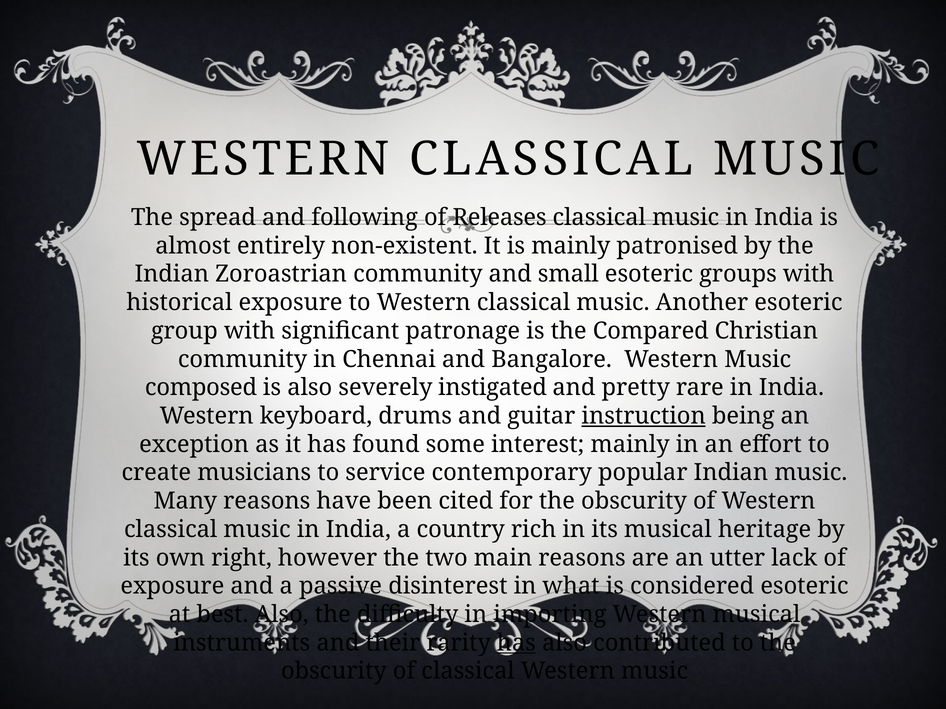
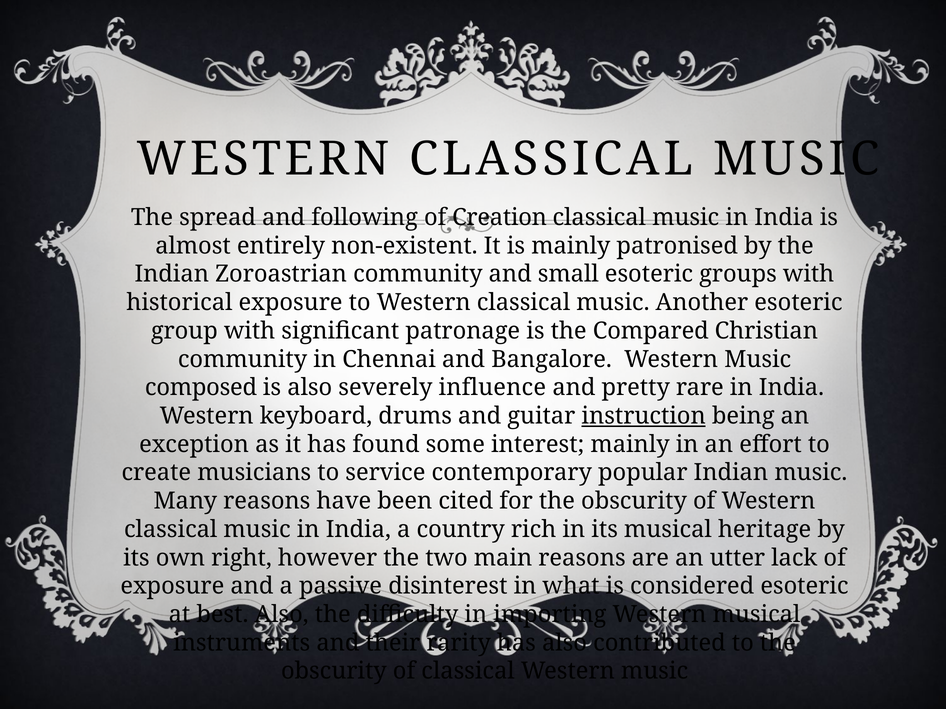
Releases: Releases -> Creation (500, 218)
instigated: instigated -> influence (492, 388)
has underline: present -> none (516, 643)
